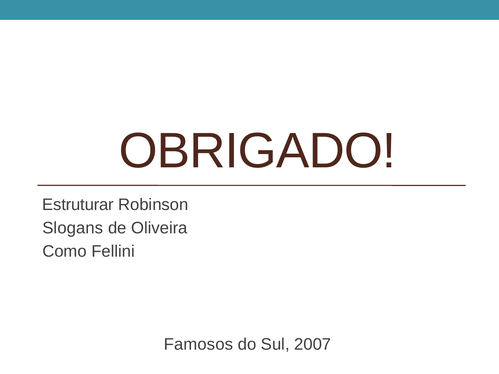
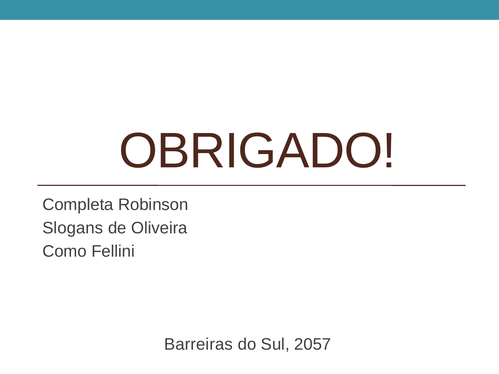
Estruturar: Estruturar -> Completa (78, 205)
Famosos: Famosos -> Barreiras (198, 345)
2007: 2007 -> 2057 (313, 345)
